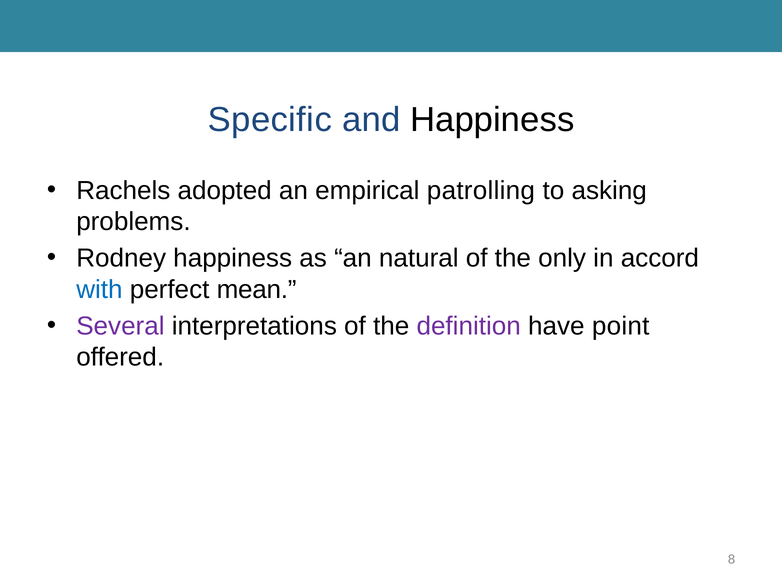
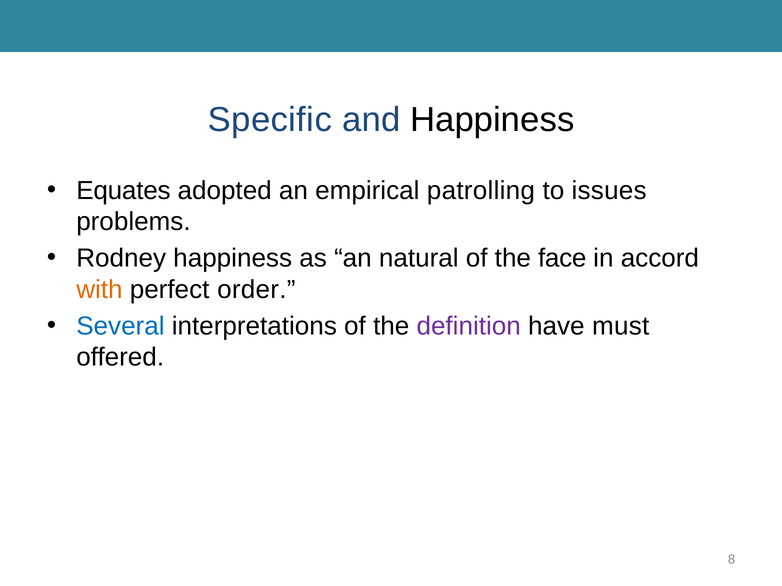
Rachels: Rachels -> Equates (123, 191)
asking: asking -> issues (609, 191)
only: only -> face (562, 259)
with colour: blue -> orange (99, 290)
mean: mean -> order (256, 290)
Several colour: purple -> blue (120, 326)
point: point -> must (621, 326)
